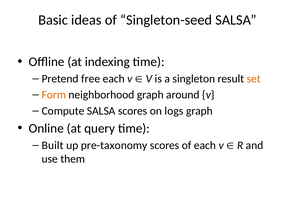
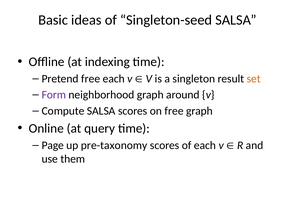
Form colour: orange -> purple (54, 95)
on logs: logs -> free (174, 111)
Built: Built -> Page (53, 145)
